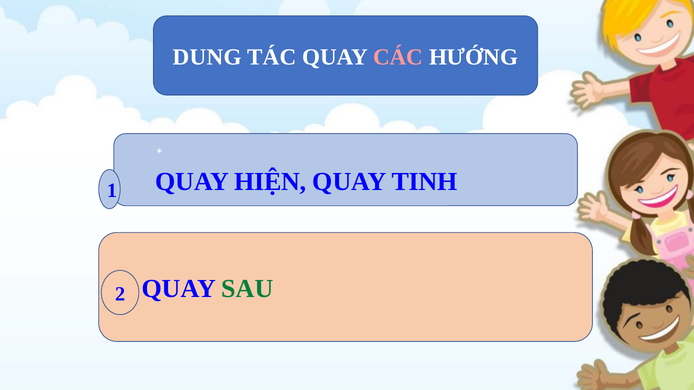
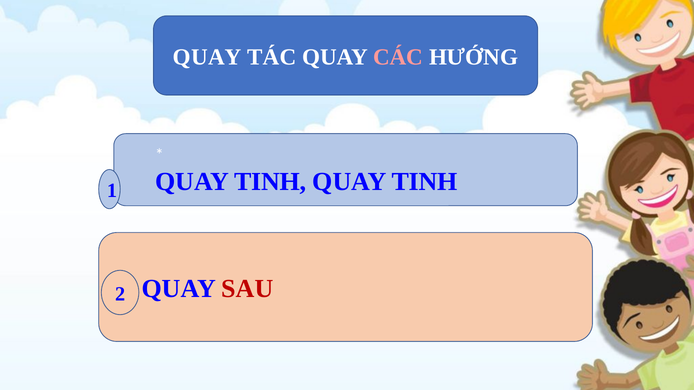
DUNG: DUNG -> QUAY (207, 57)
HIỆN: HIỆN -> TINH (270, 182)
SAU colour: green -> red (247, 289)
